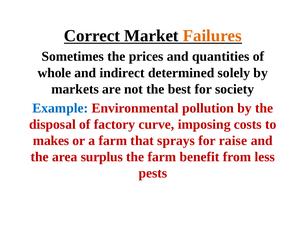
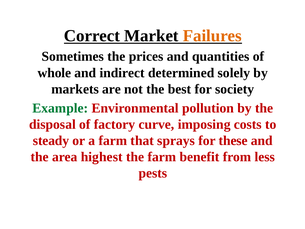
Example colour: blue -> green (60, 108)
makes: makes -> steady (51, 141)
raise: raise -> these (233, 141)
surplus: surplus -> highest (102, 157)
